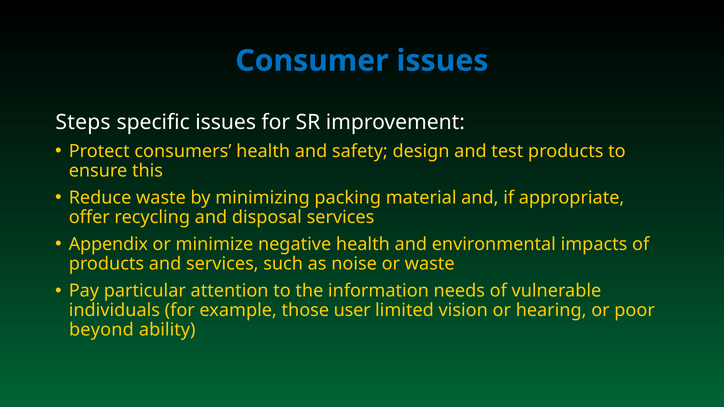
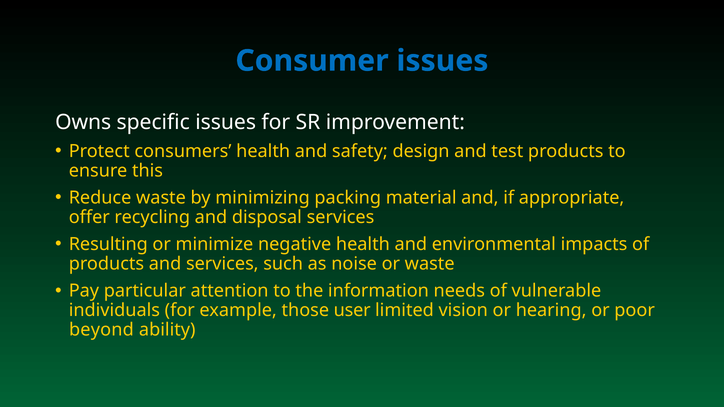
Steps: Steps -> Owns (83, 122)
Appendix: Appendix -> Resulting (108, 244)
